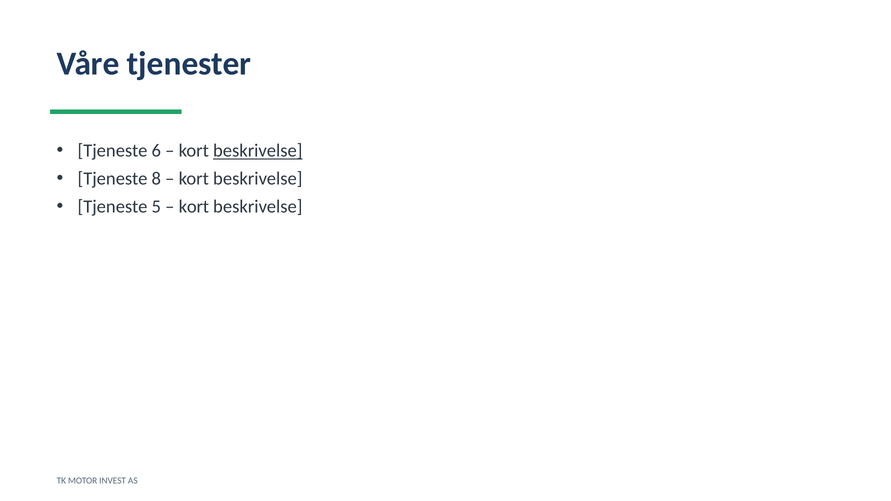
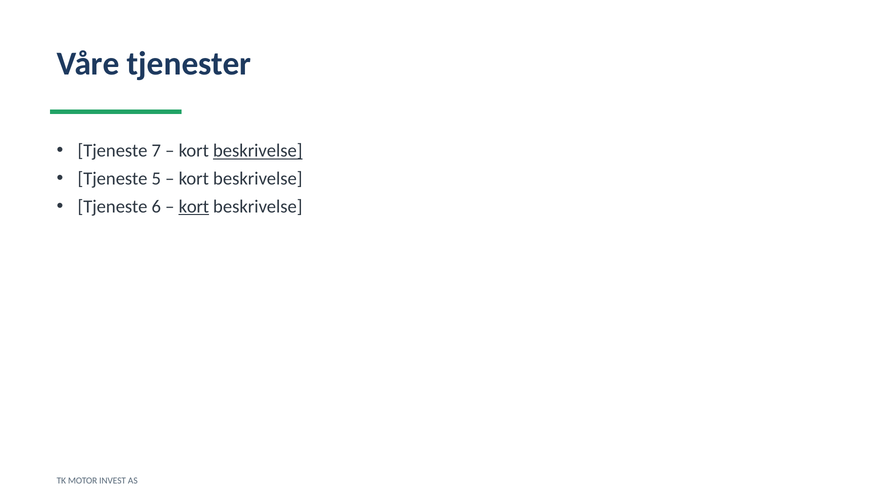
6: 6 -> 7 (156, 151)
8: 8 -> 5 (156, 179)
5: 5 -> 6 (156, 207)
kort underline: none -> present (194, 207)
